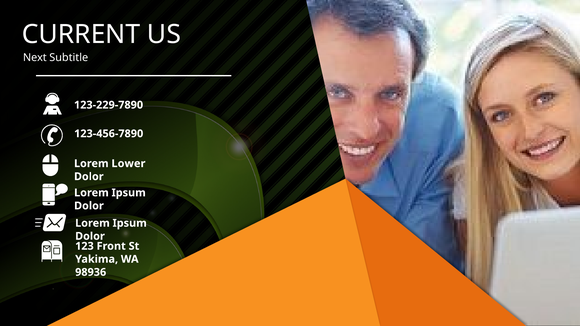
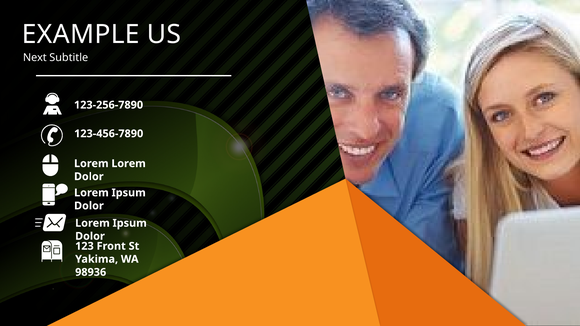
CURRENT: CURRENT -> EXAMPLE (81, 34)
123-229-7890: 123-229-7890 -> 123-256-7890 (109, 105)
Lorem Lower: Lower -> Lorem (129, 164)
